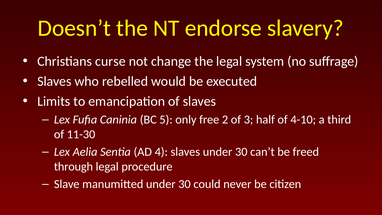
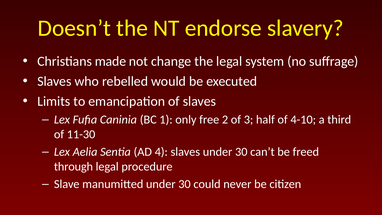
curse: curse -> made (110, 61)
5: 5 -> 1 (166, 120)
